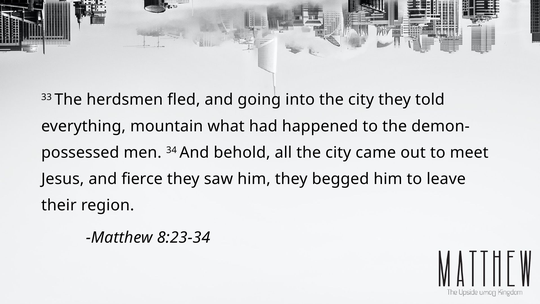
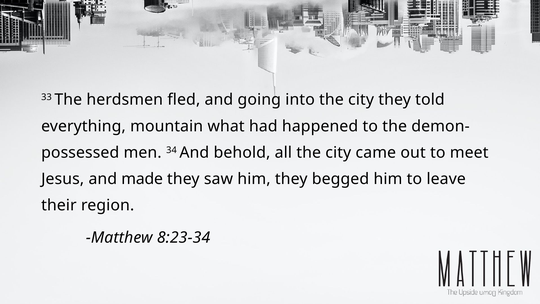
fierce: fierce -> made (142, 179)
